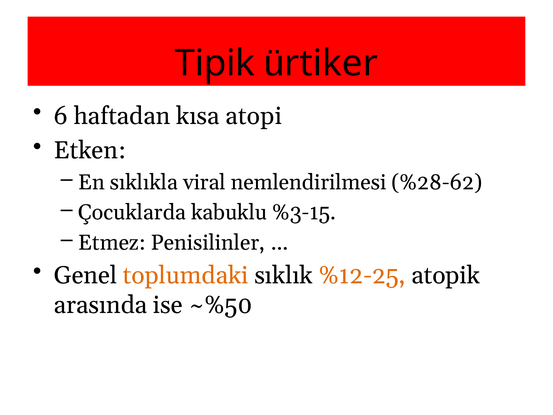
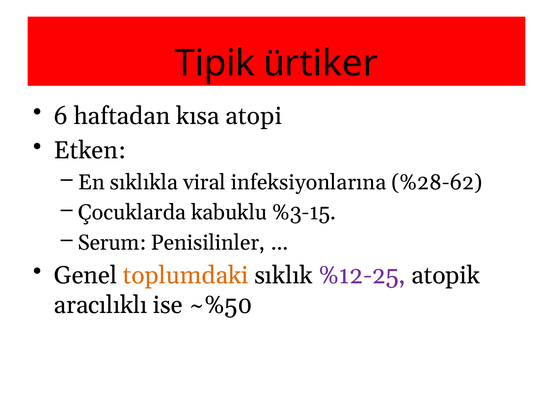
nemlendirilmesi: nemlendirilmesi -> infeksiyonlarına (309, 182)
Etmez: Etmez -> Serum (112, 242)
%12-25 colour: orange -> purple (362, 275)
arasında: arasında -> aracılıklı (101, 305)
